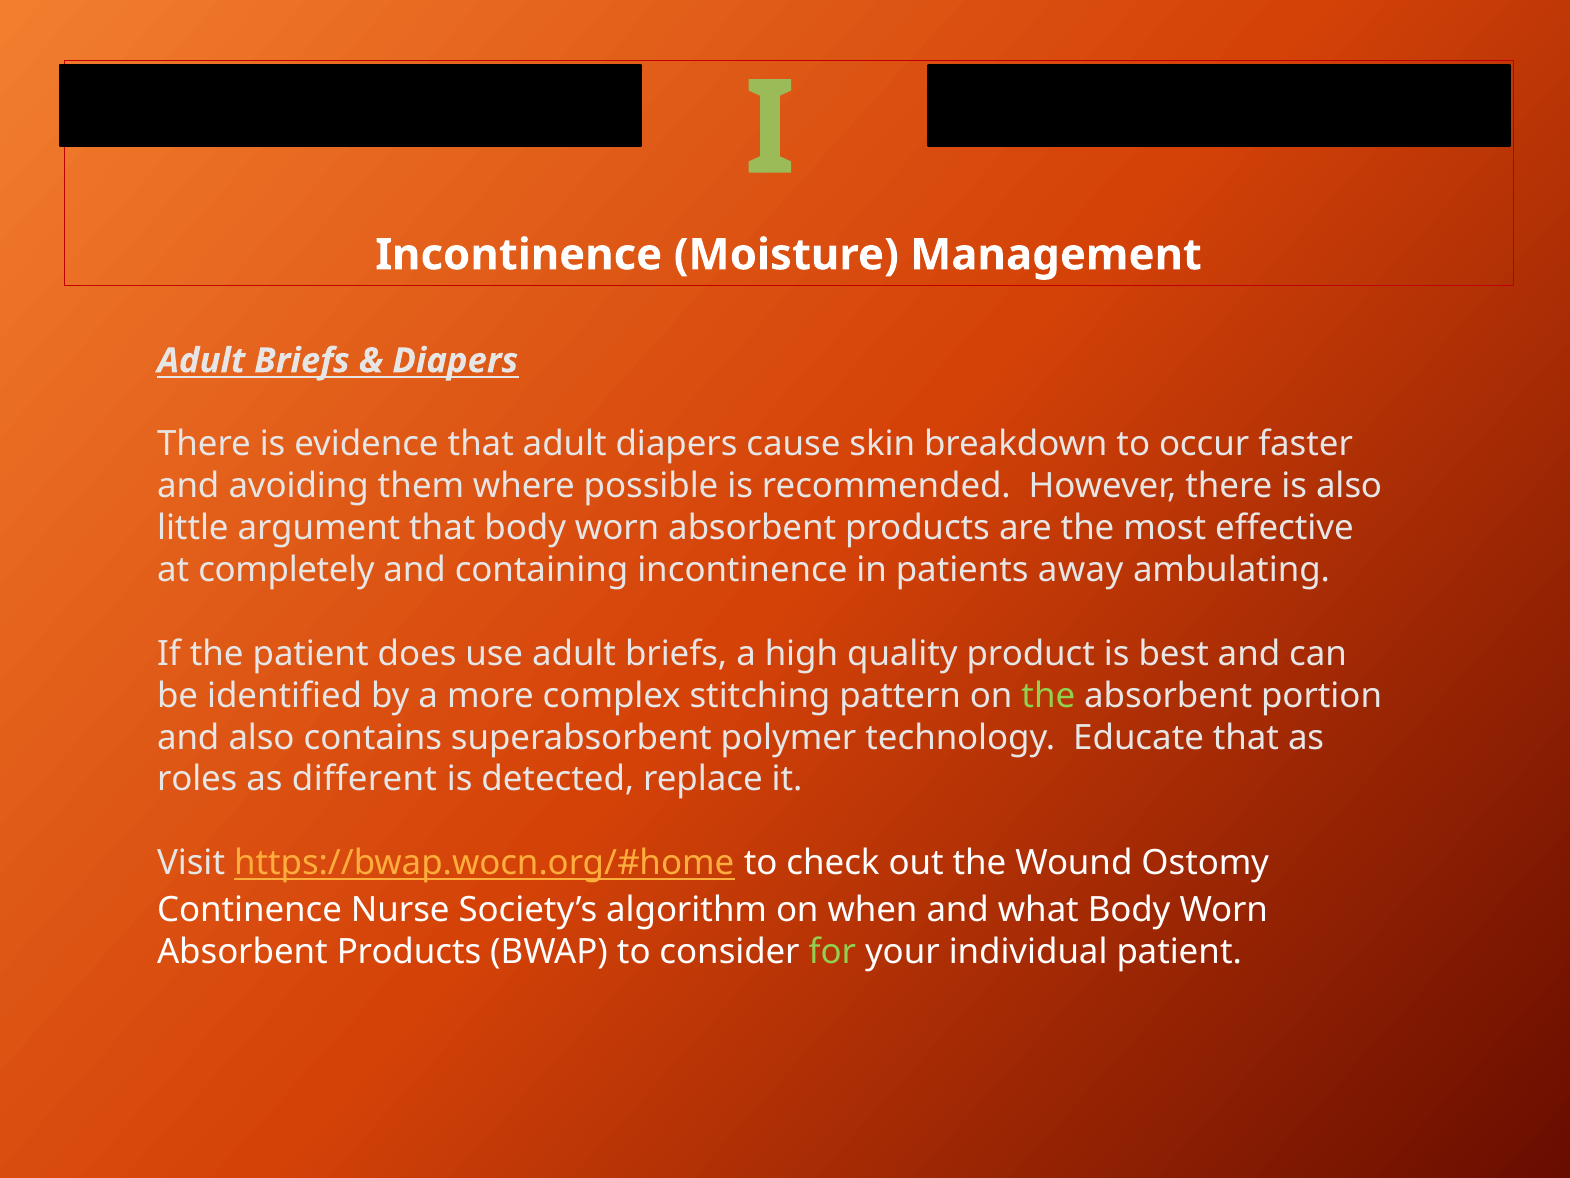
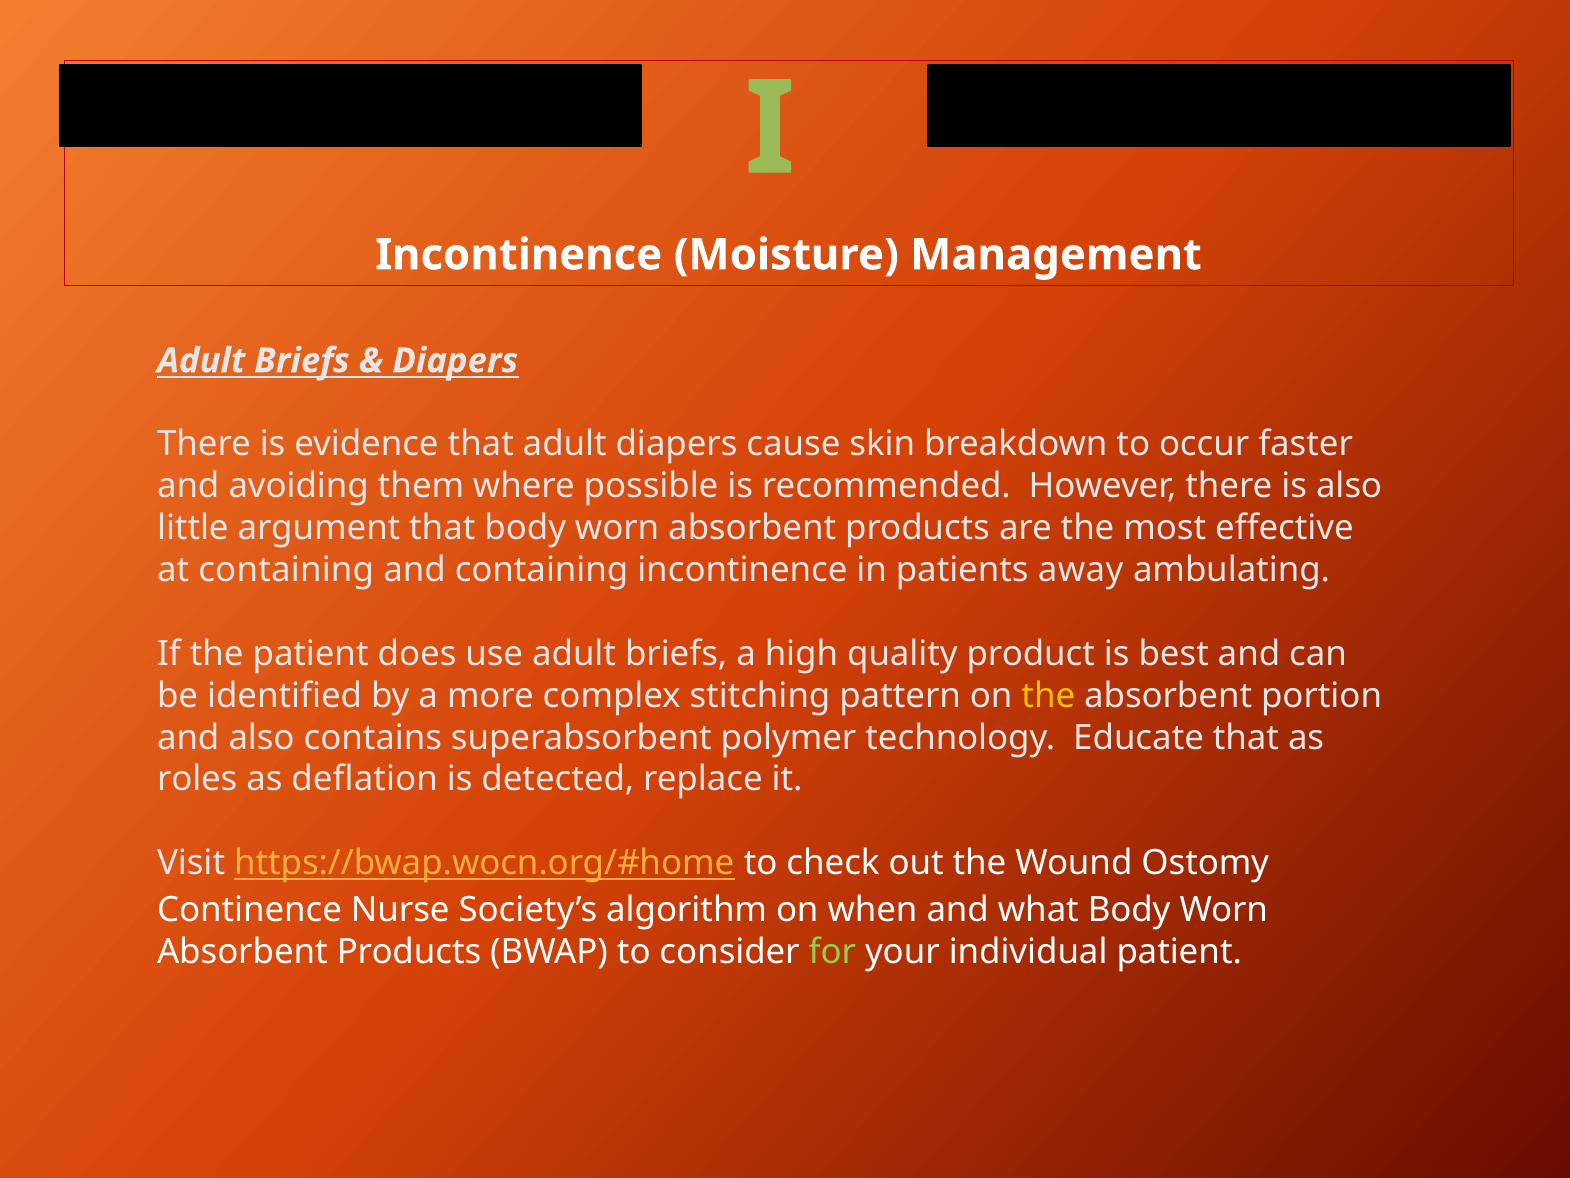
at completely: completely -> containing (286, 570)
the colour: light green -> yellow (1048, 695)
different: different -> deflation (365, 779)
